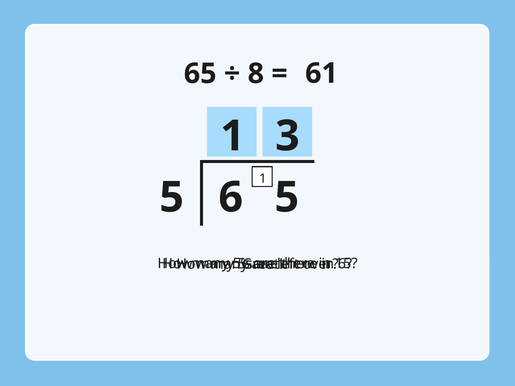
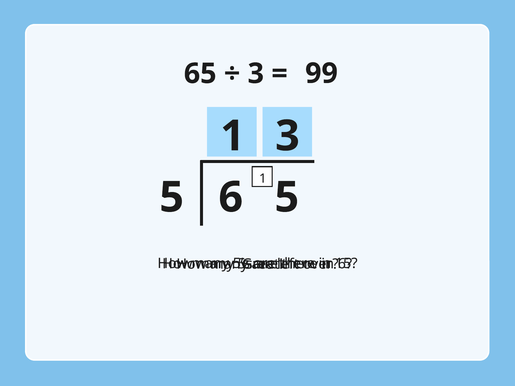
8: 8 -> 3 (256, 74)
61: 61 -> 99 (321, 73)
